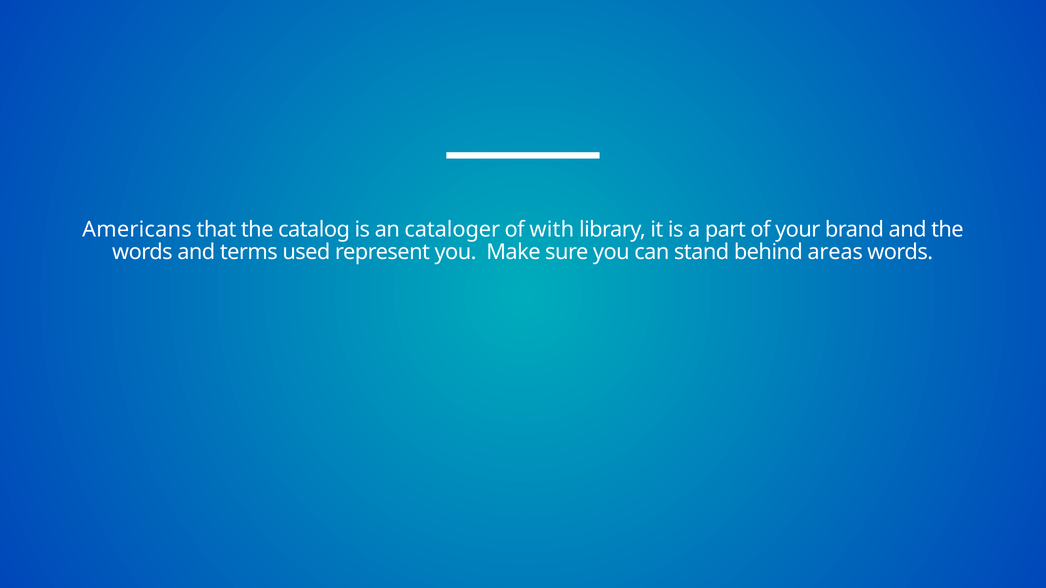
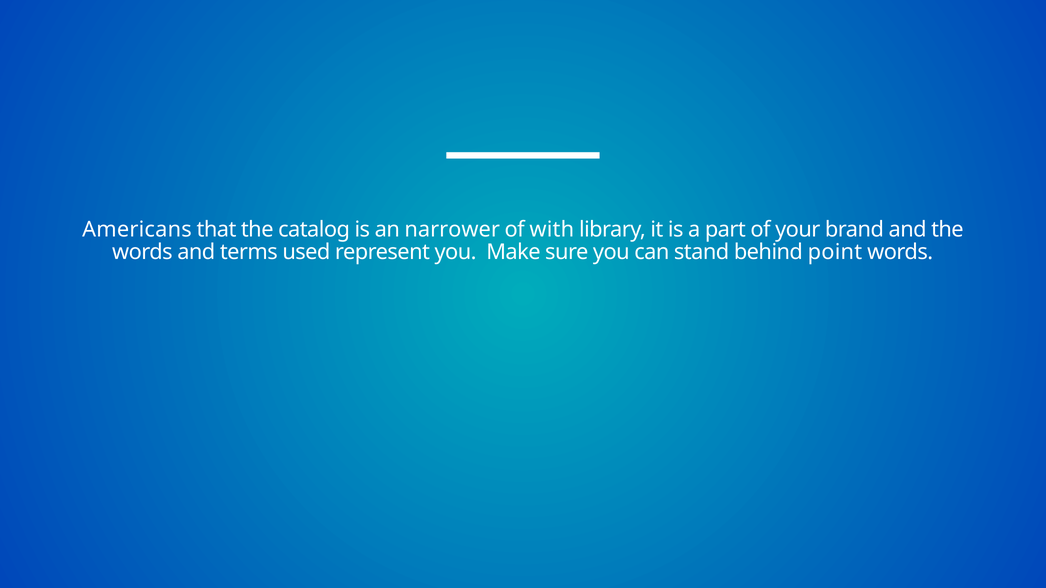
cataloger: cataloger -> narrower (452, 230)
areas: areas -> point (835, 252)
